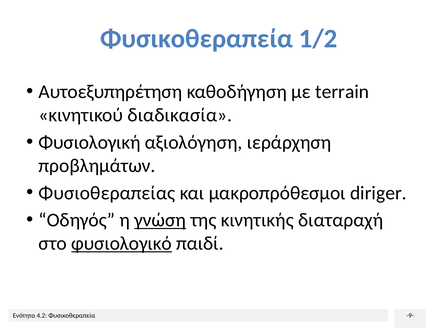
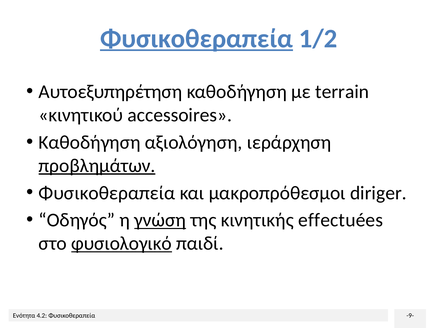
Φυσικοθεραπεία underline: none -> present (196, 39)
διαδικασία: διαδικασία -> accessoires (180, 115)
Φυσιολογική: Φυσιολογική -> Καθοδήγηση (90, 143)
προβλημάτων underline: none -> present (97, 166)
Φυσιοθεραπείας: Φυσιοθεραπείας -> Φυσικοθεραπεία (107, 193)
διαταραχή: διαταραχή -> effectuées (341, 221)
